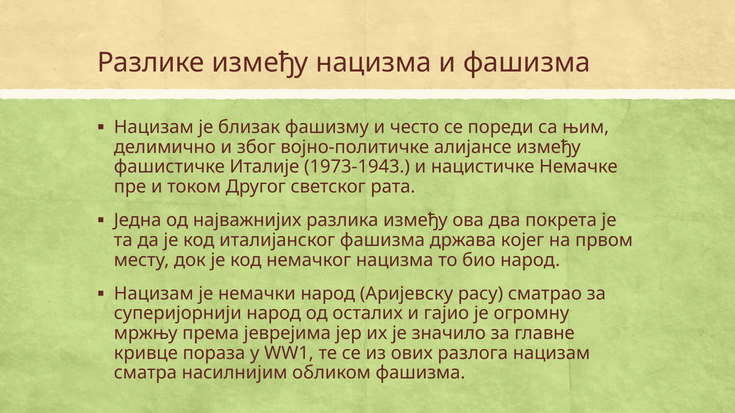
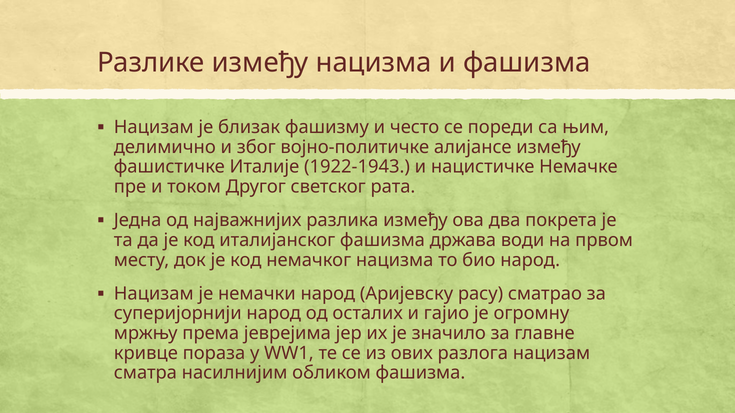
1973-1943: 1973-1943 -> 1922-1943 (357, 167)
којег: којег -> води (523, 240)
